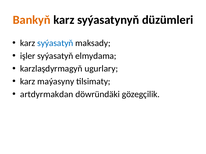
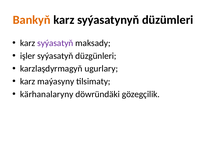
syýasatyň colour: blue -> purple (55, 43)
elmydama: elmydama -> düzgünleri (96, 56)
artdyrmakdan: artdyrmakdan -> kärhanalaryny (47, 95)
